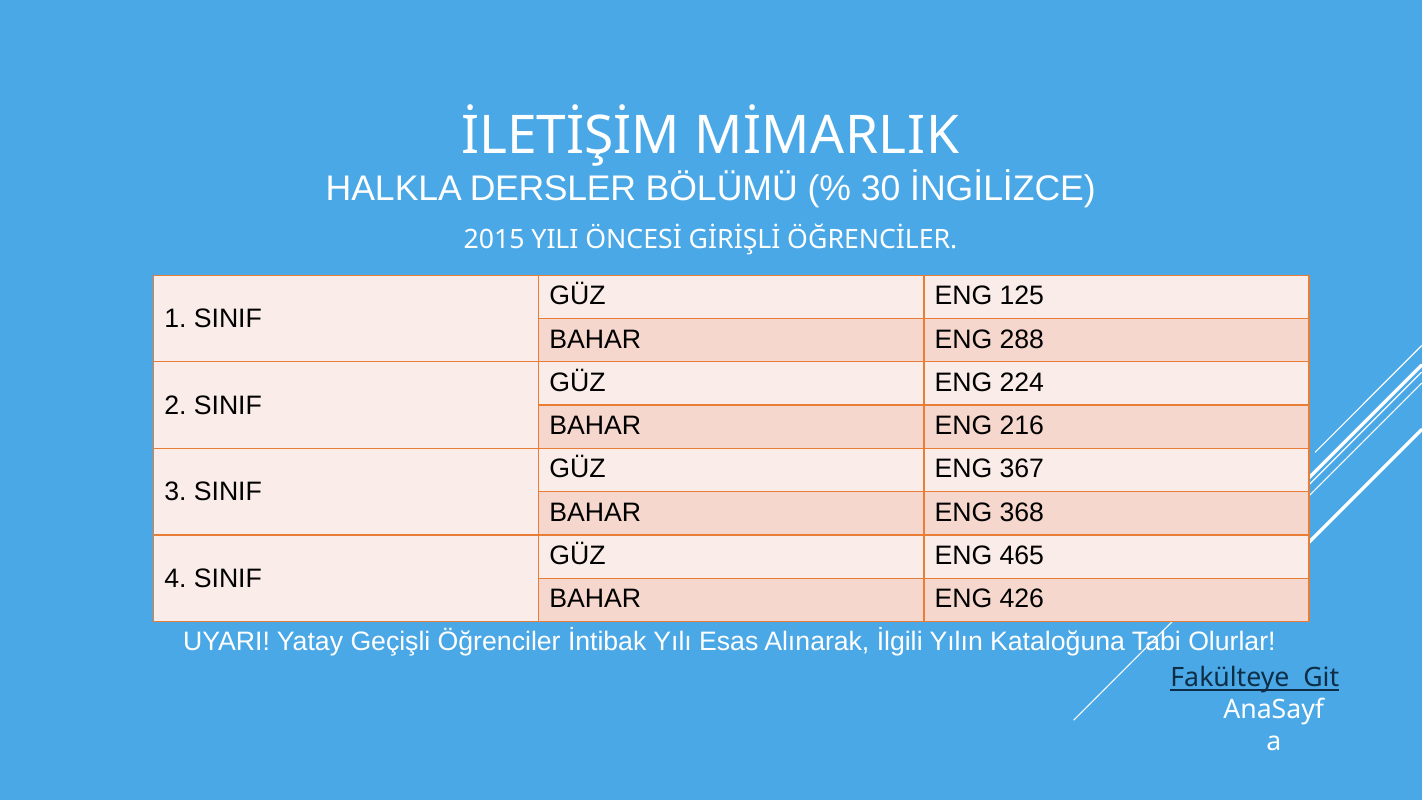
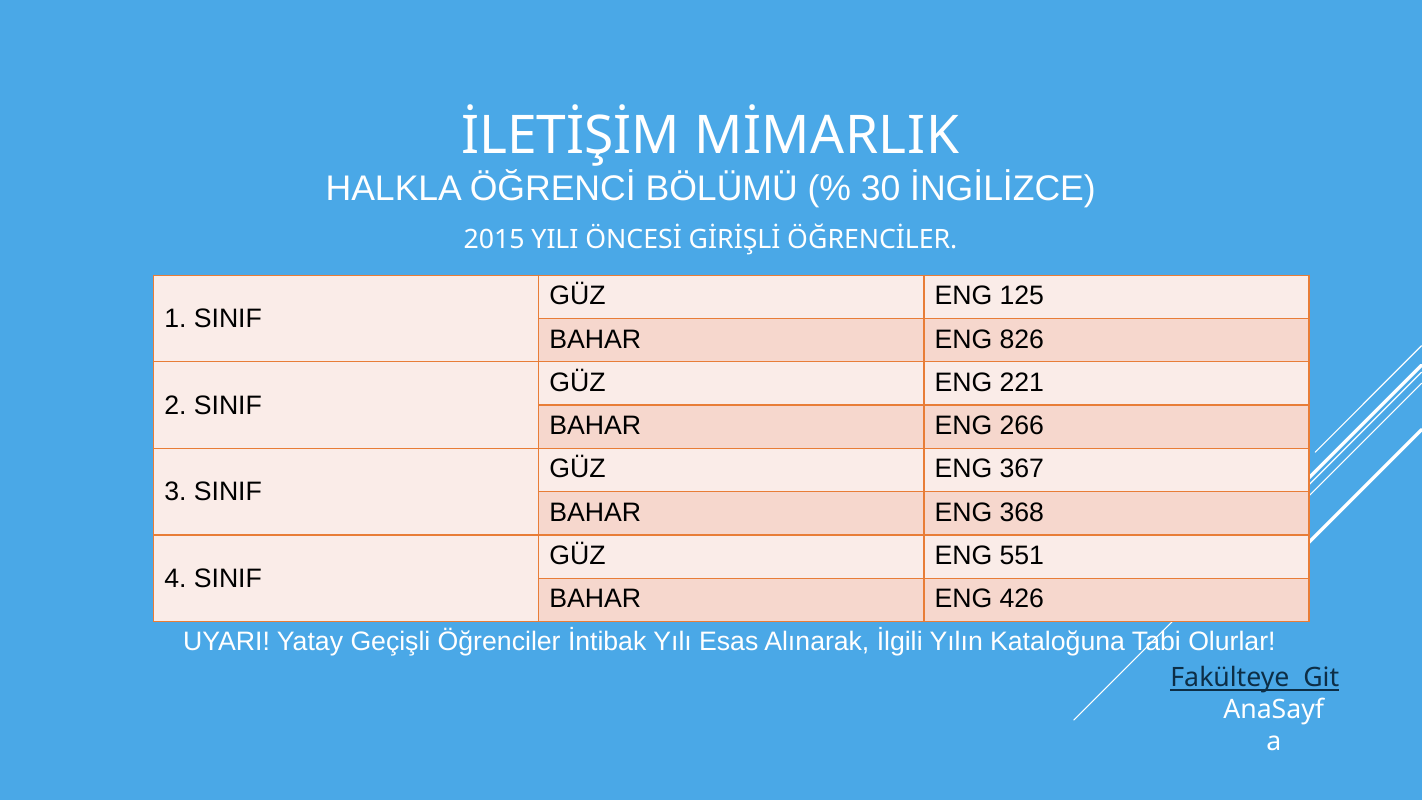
DERSLER: DERSLER -> ÖĞRENCİ (553, 188)
288: 288 -> 826 (1022, 339)
224: 224 -> 221 (1022, 383)
216: 216 -> 266 (1022, 426)
465: 465 -> 551 (1022, 556)
